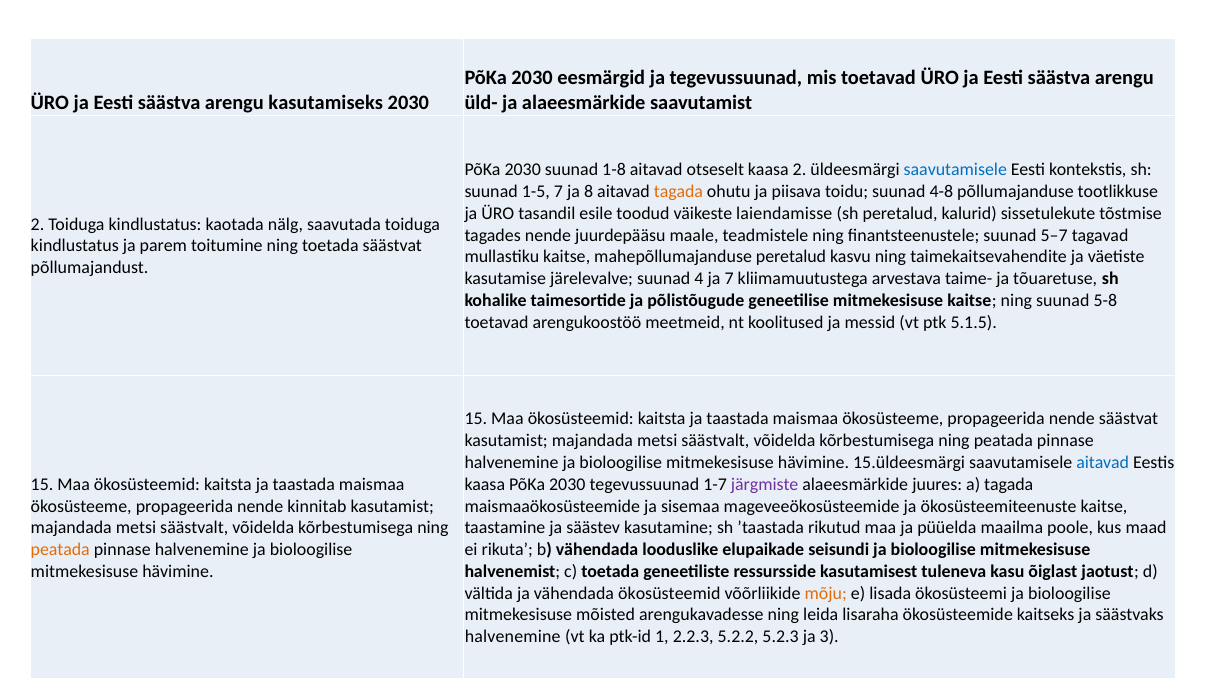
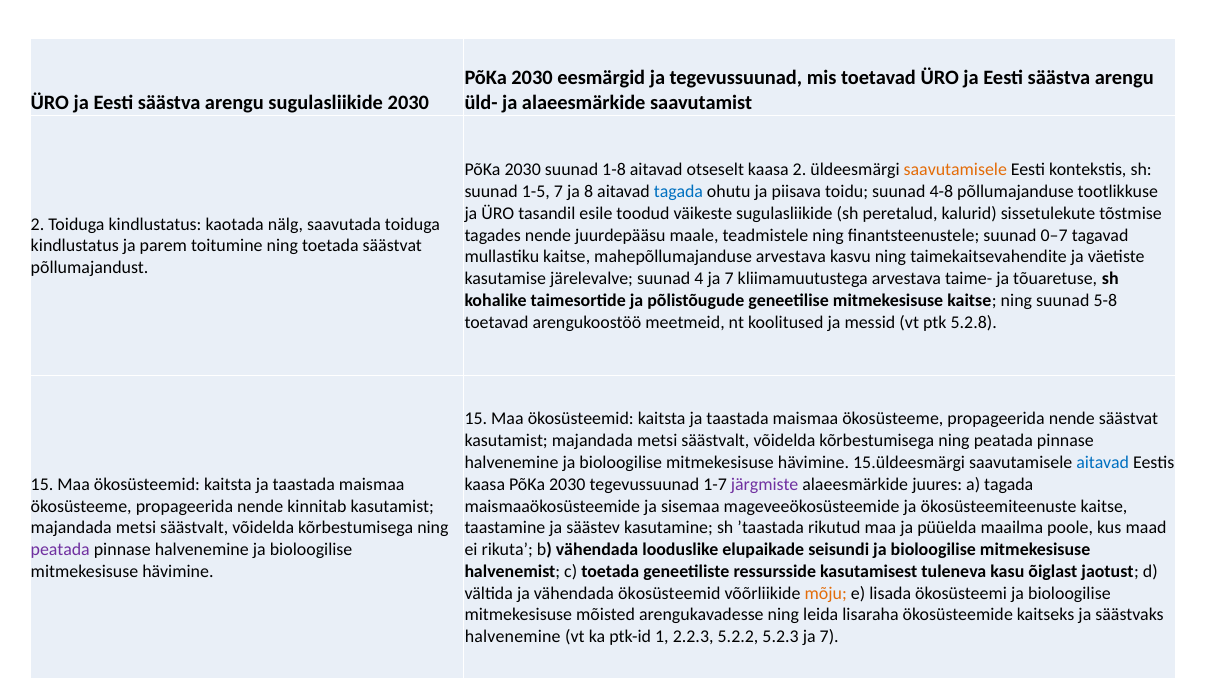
arengu kasutamiseks: kasutamiseks -> sugulasliikide (326, 103)
saavutamisele colour: blue -> orange (955, 170)
tagada colour: orange -> blue (678, 192)
väikeste laiendamisse: laiendamisse -> sugulasliikide (784, 214)
5–7: 5–7 -> 0–7 (1054, 235)
mahepõllumajanduse peretalud: peretalud -> arvestava (791, 257)
5.1.5: 5.1.5 -> 5.2.8 (974, 322)
peatada colour: orange -> purple (60, 550)
5.2.3 ja 3: 3 -> 7 (829, 637)
